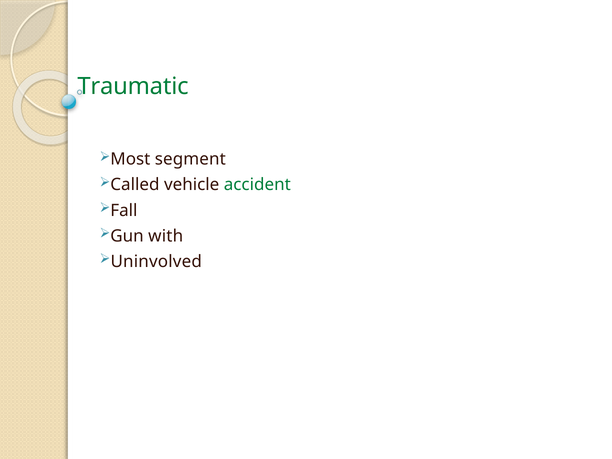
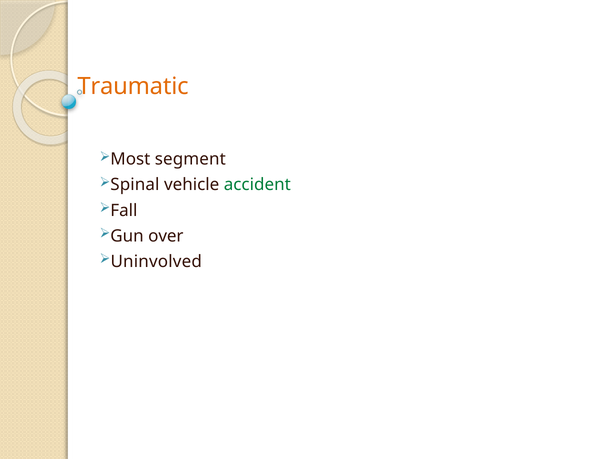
Traumatic colour: green -> orange (133, 86)
Called: Called -> Spinal (135, 185)
with: with -> over (166, 236)
